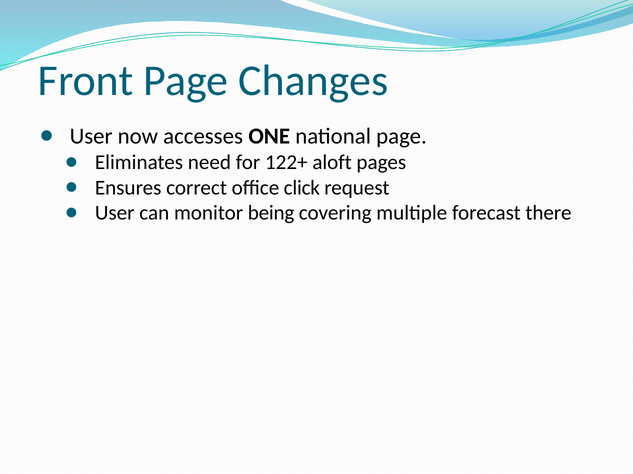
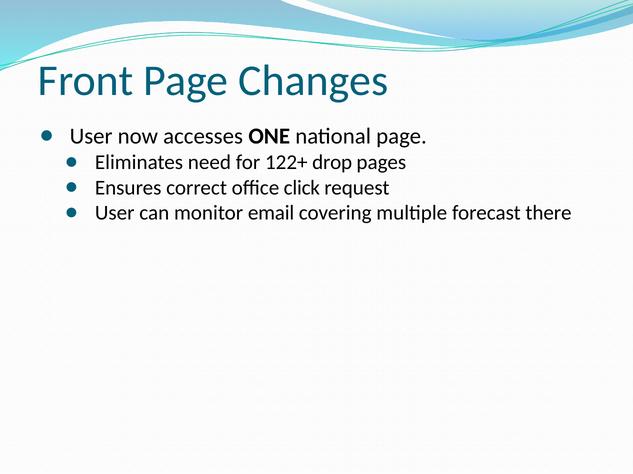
aloft: aloft -> drop (332, 163)
being: being -> email (271, 213)
